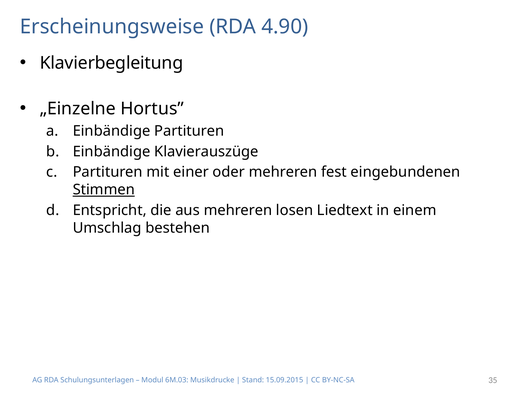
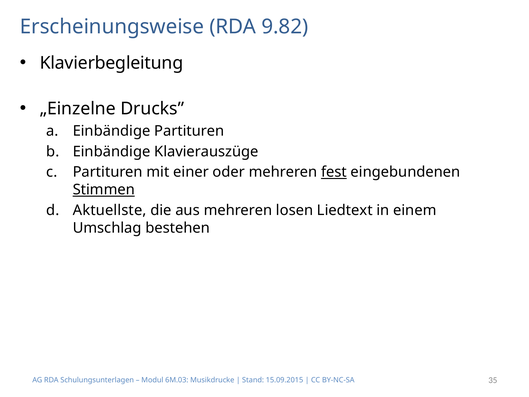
4.90: 4.90 -> 9.82 (285, 27)
Hortus: Hortus -> Drucks (152, 109)
fest underline: none -> present (334, 172)
Entspricht: Entspricht -> Aktuellste (110, 210)
